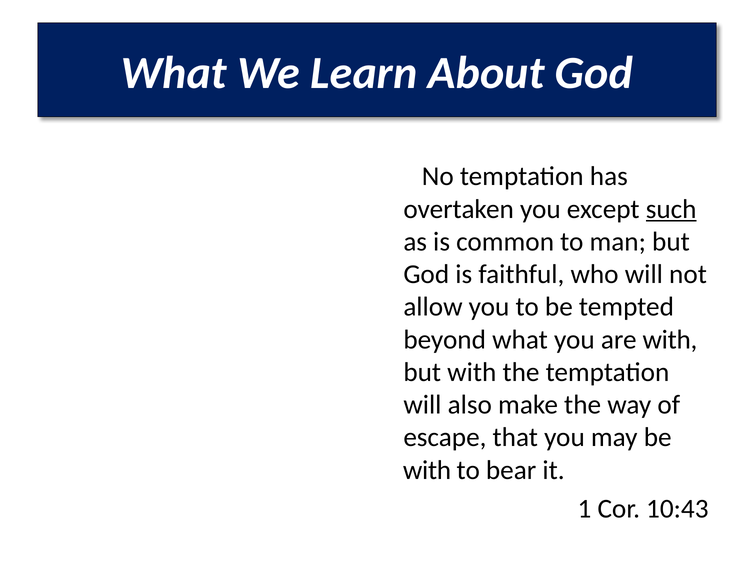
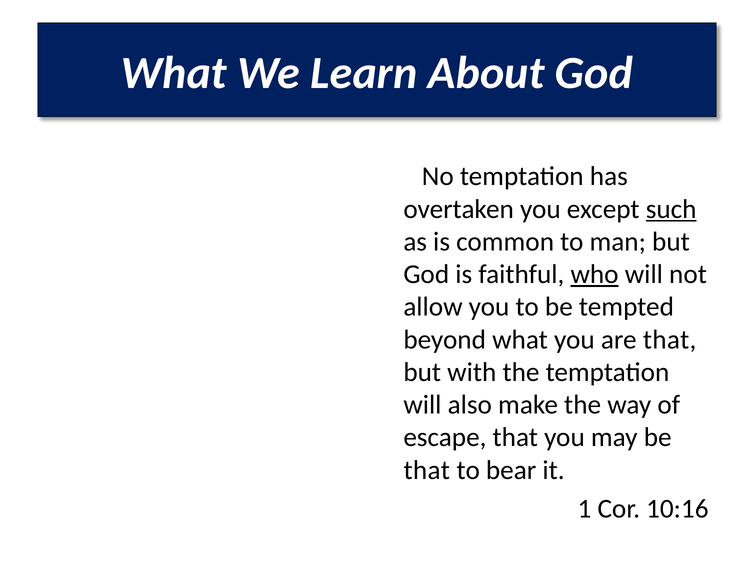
who underline: none -> present (595, 275)
are with: with -> that (670, 340)
with: with -> that (427, 470)
10:43: 10:43 -> 10:16 (677, 509)
